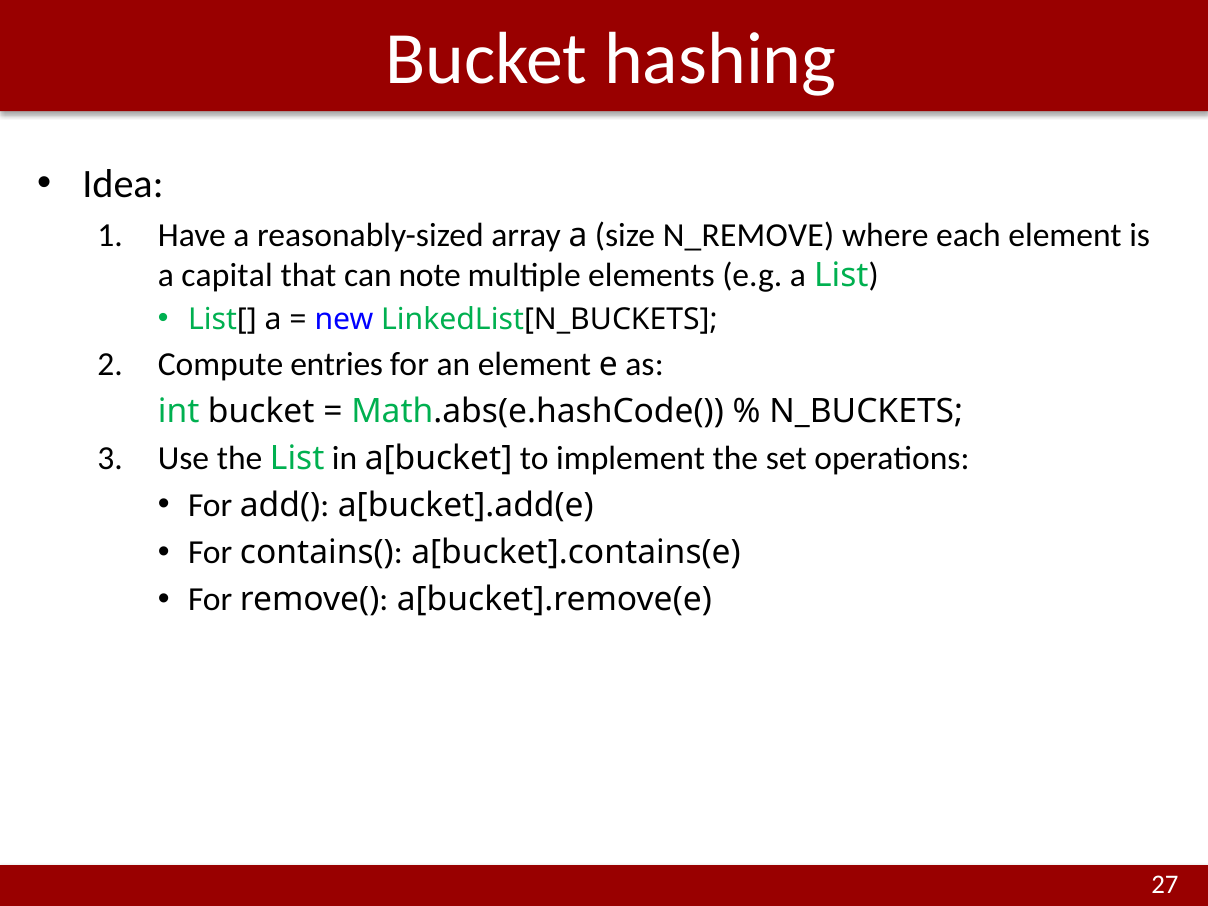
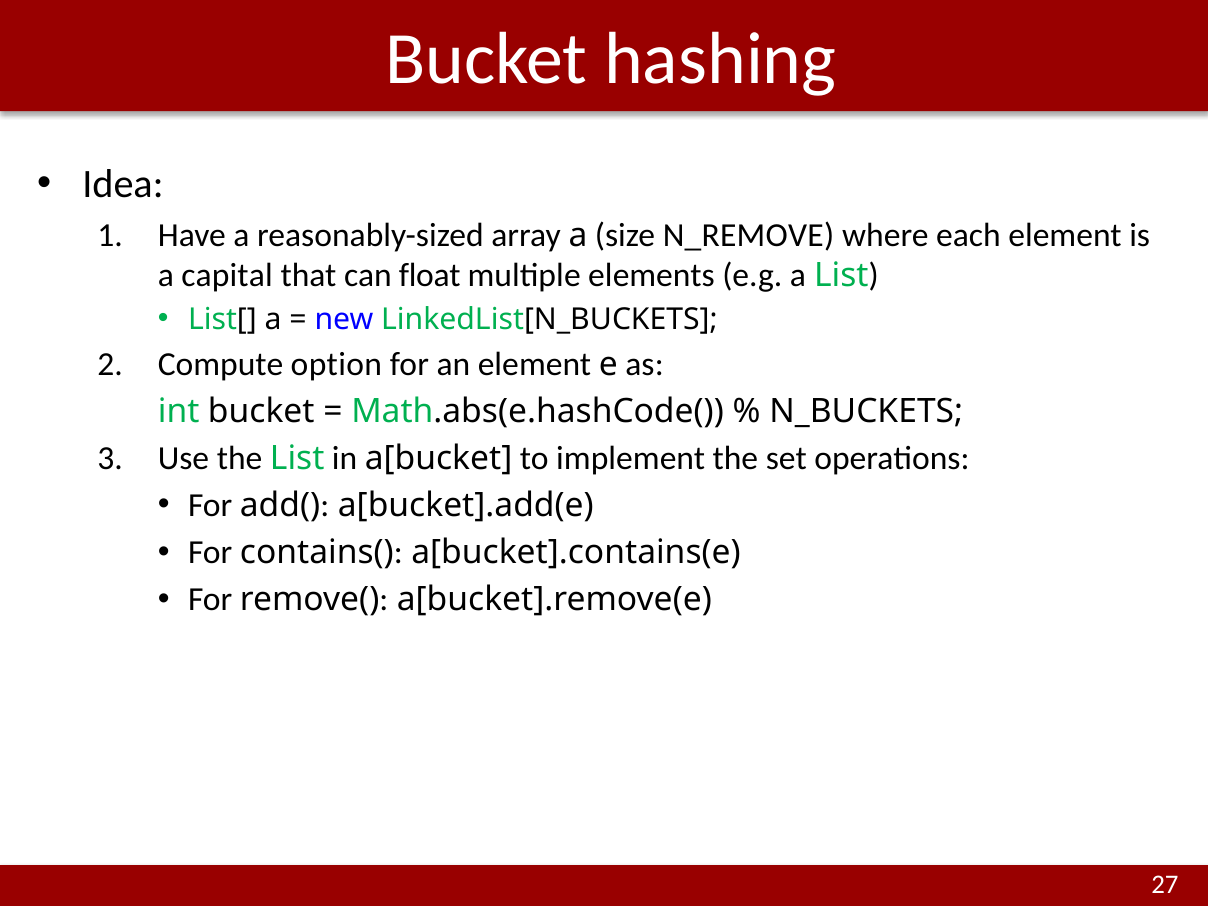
note: note -> float (430, 275)
entries: entries -> option (336, 365)
